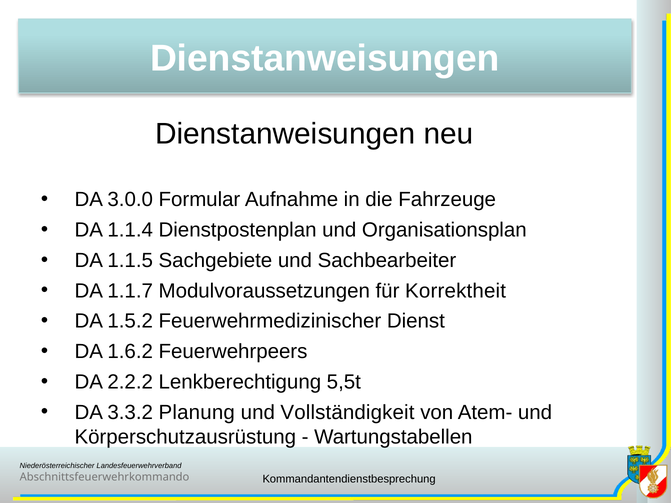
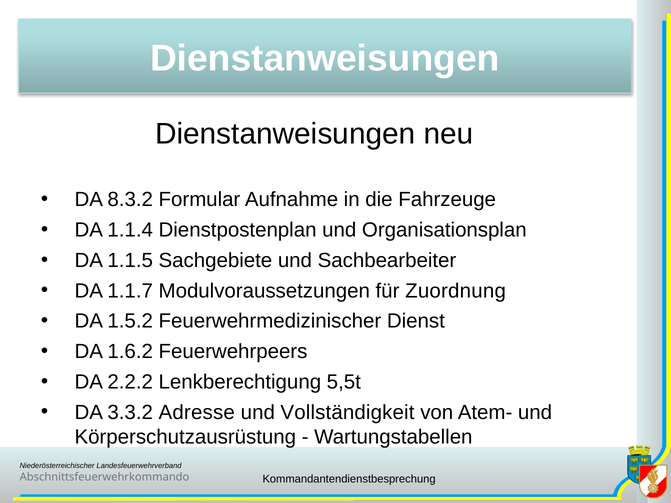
3.0.0: 3.0.0 -> 8.3.2 (130, 200)
Korrektheit: Korrektheit -> Zuordnung (456, 291)
Planung: Planung -> Adresse (197, 412)
